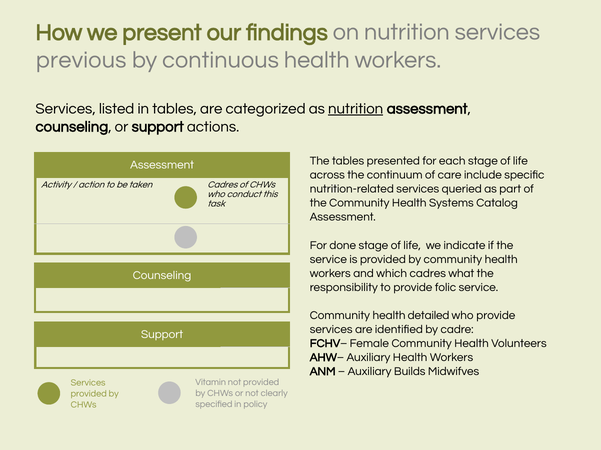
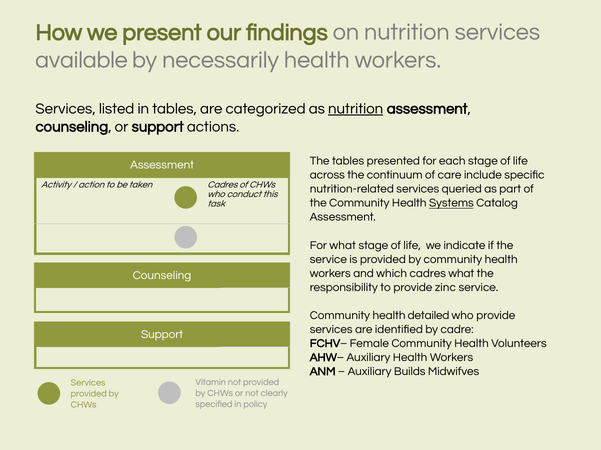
previous: previous -> available (81, 60)
continuous: continuous -> necessarily (221, 60)
Systems underline: none -> present (451, 203)
For done: done -> what (343, 246)
folic: folic -> zinc (445, 288)
